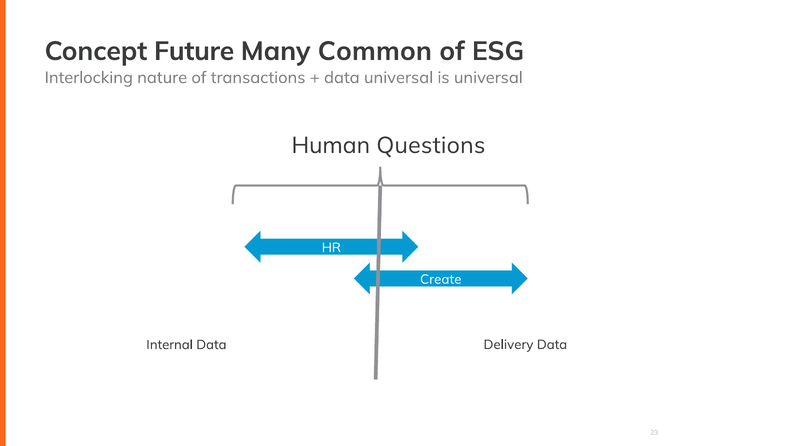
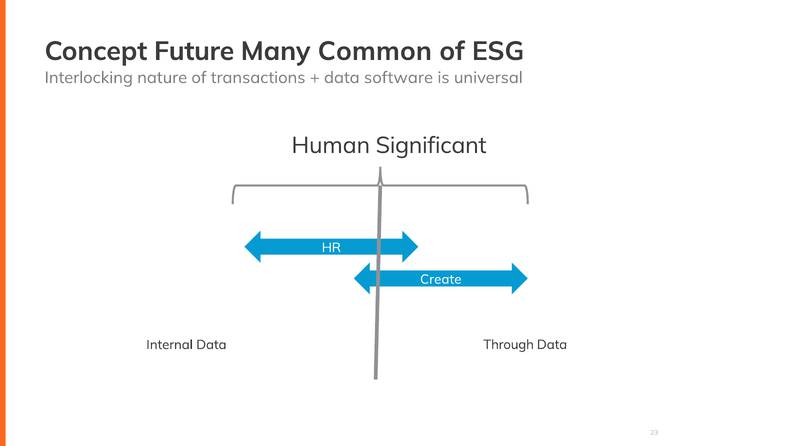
data universal: universal -> software (398, 78)
Questions: Questions -> Significant (431, 145)
Delivery: Delivery -> Through (509, 345)
